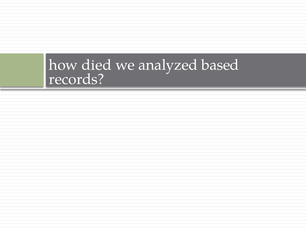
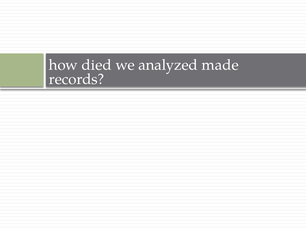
based: based -> made (220, 65)
